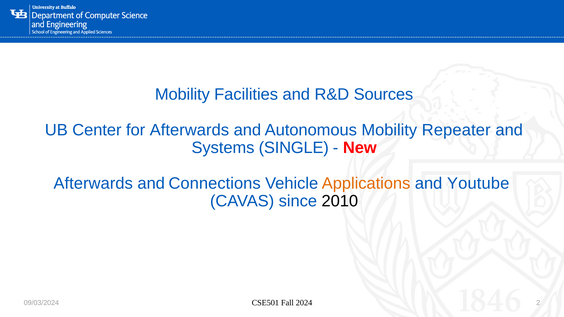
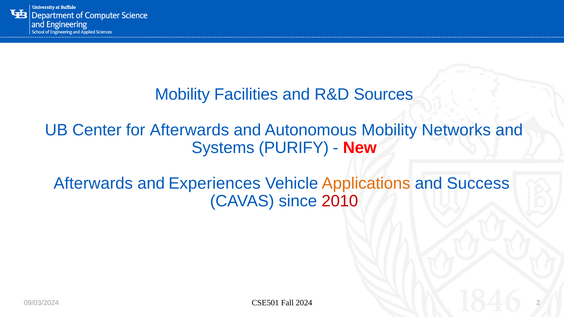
Repeater: Repeater -> Networks (456, 130)
SINGLE: SINGLE -> PURIFY (294, 148)
Connections: Connections -> Experiences (215, 183)
Youtube: Youtube -> Success (478, 183)
2010 colour: black -> red (340, 201)
